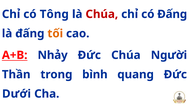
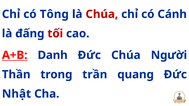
có Đấng: Đấng -> Cánh (172, 14)
tối colour: orange -> red (55, 34)
Nhảy: Nhảy -> Danh (53, 55)
bình: bình -> trần (95, 75)
Dưới: Dưới -> Nhật (16, 94)
